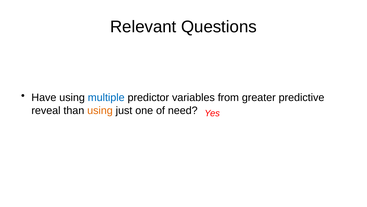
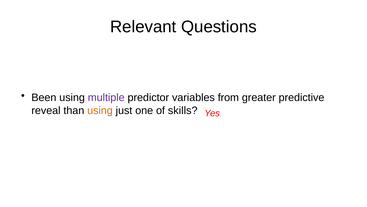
Have: Have -> Been (44, 97)
multiple colour: blue -> purple (106, 97)
need: need -> skills (183, 110)
